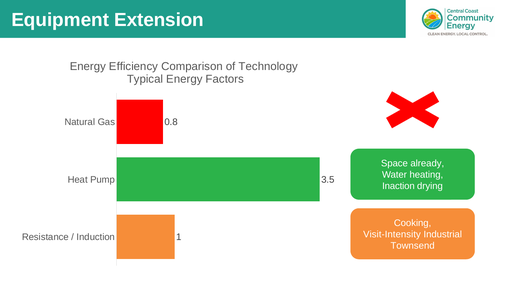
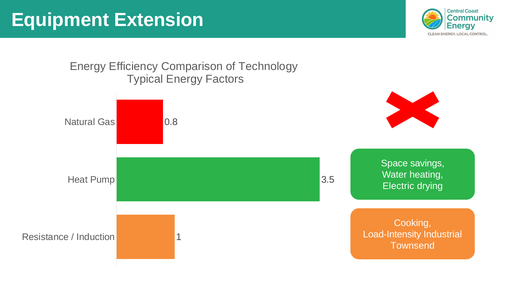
already: already -> savings (427, 163)
Inaction: Inaction -> Electric (398, 186)
Visit-Intensity: Visit-Intensity -> Load-Intensity (392, 234)
